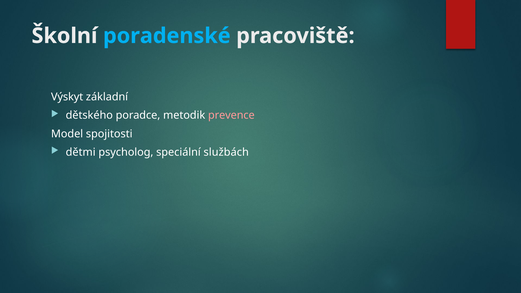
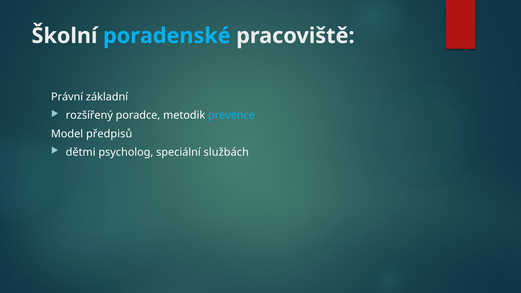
Výskyt: Výskyt -> Právní (67, 97)
dětského: dětského -> rozšířený (89, 115)
prevence colour: pink -> light blue (231, 115)
spojitosti: spojitosti -> předpisů (109, 134)
